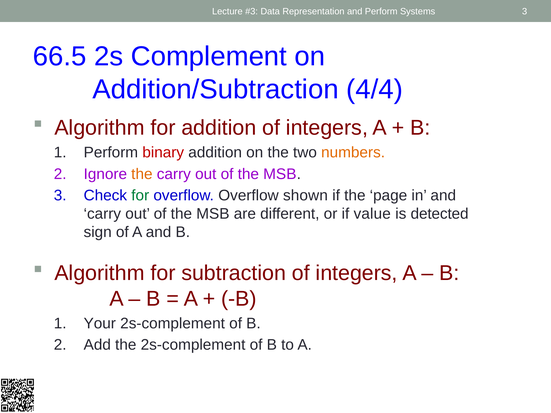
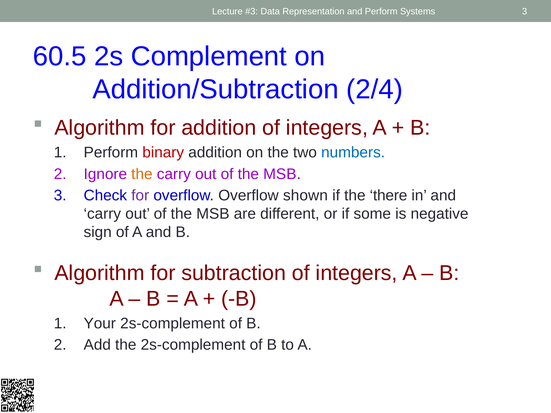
66.5: 66.5 -> 60.5 (60, 57)
4/4: 4/4 -> 2/4 (375, 90)
numbers colour: orange -> blue (353, 153)
for colour: green -> purple (140, 196)
page: page -> there (389, 196)
value: value -> some (372, 214)
detected: detected -> negative (440, 214)
